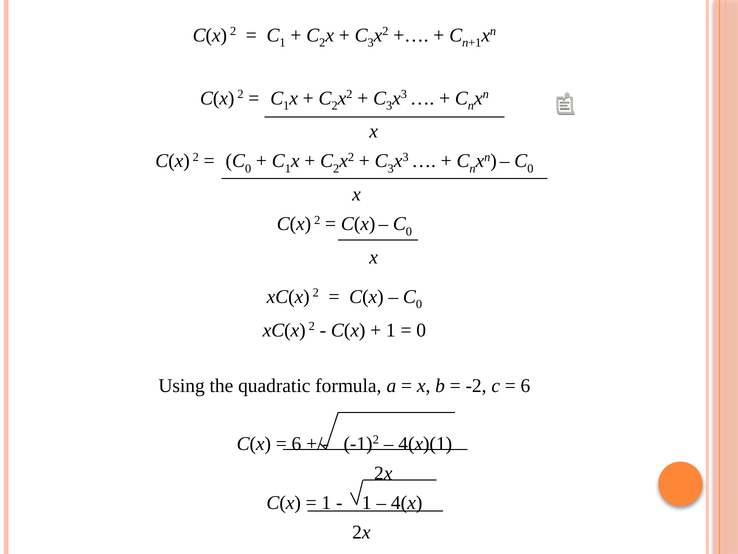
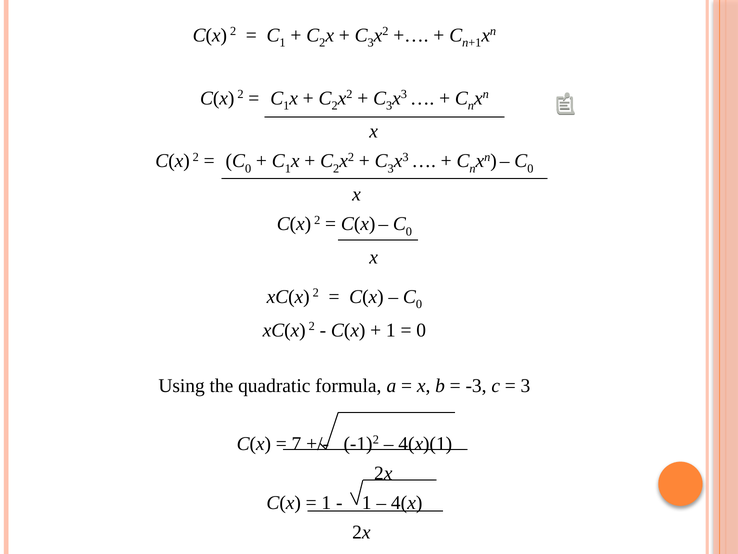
-2: -2 -> -3 (476, 386)
6: 6 -> 3 (525, 386)
6: 6 -> 7 (296, 443)
